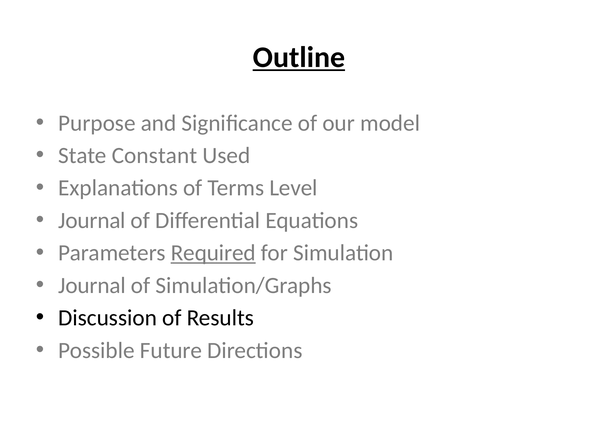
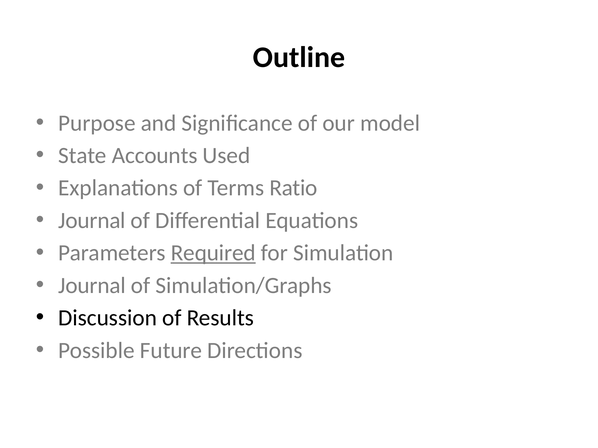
Outline underline: present -> none (299, 57)
Constant: Constant -> Accounts (155, 156)
Level: Level -> Ratio (293, 188)
